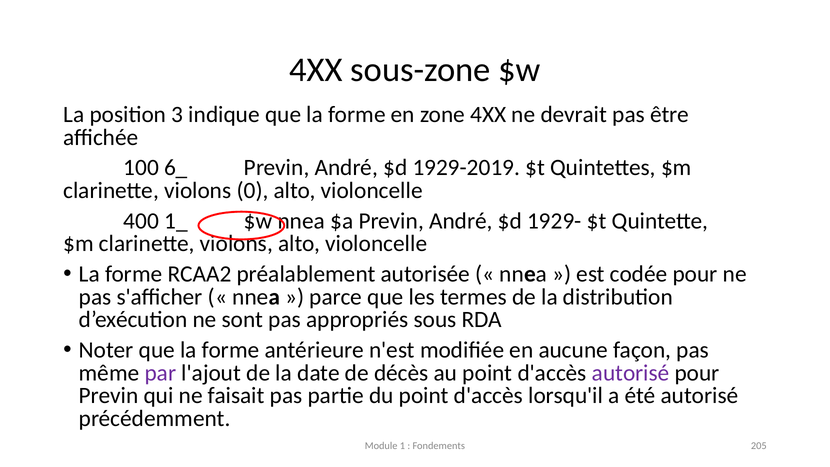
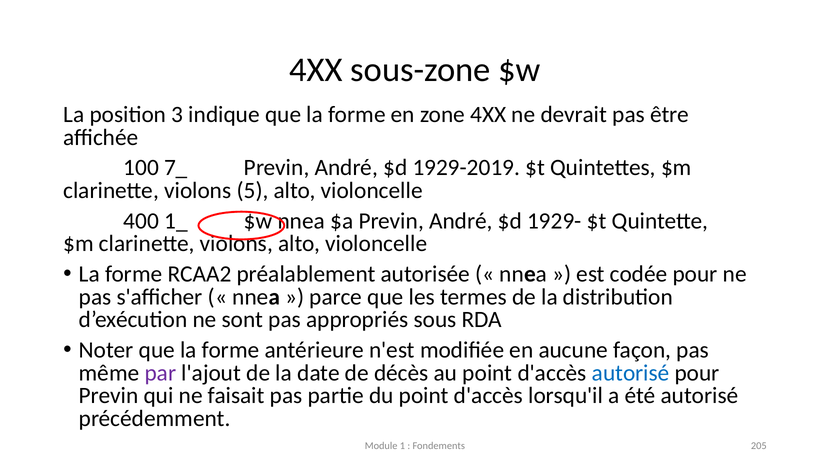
6_: 6_ -> 7_ (176, 168)
0: 0 -> 5 (253, 190)
autorisé colour: purple -> blue (631, 373)
